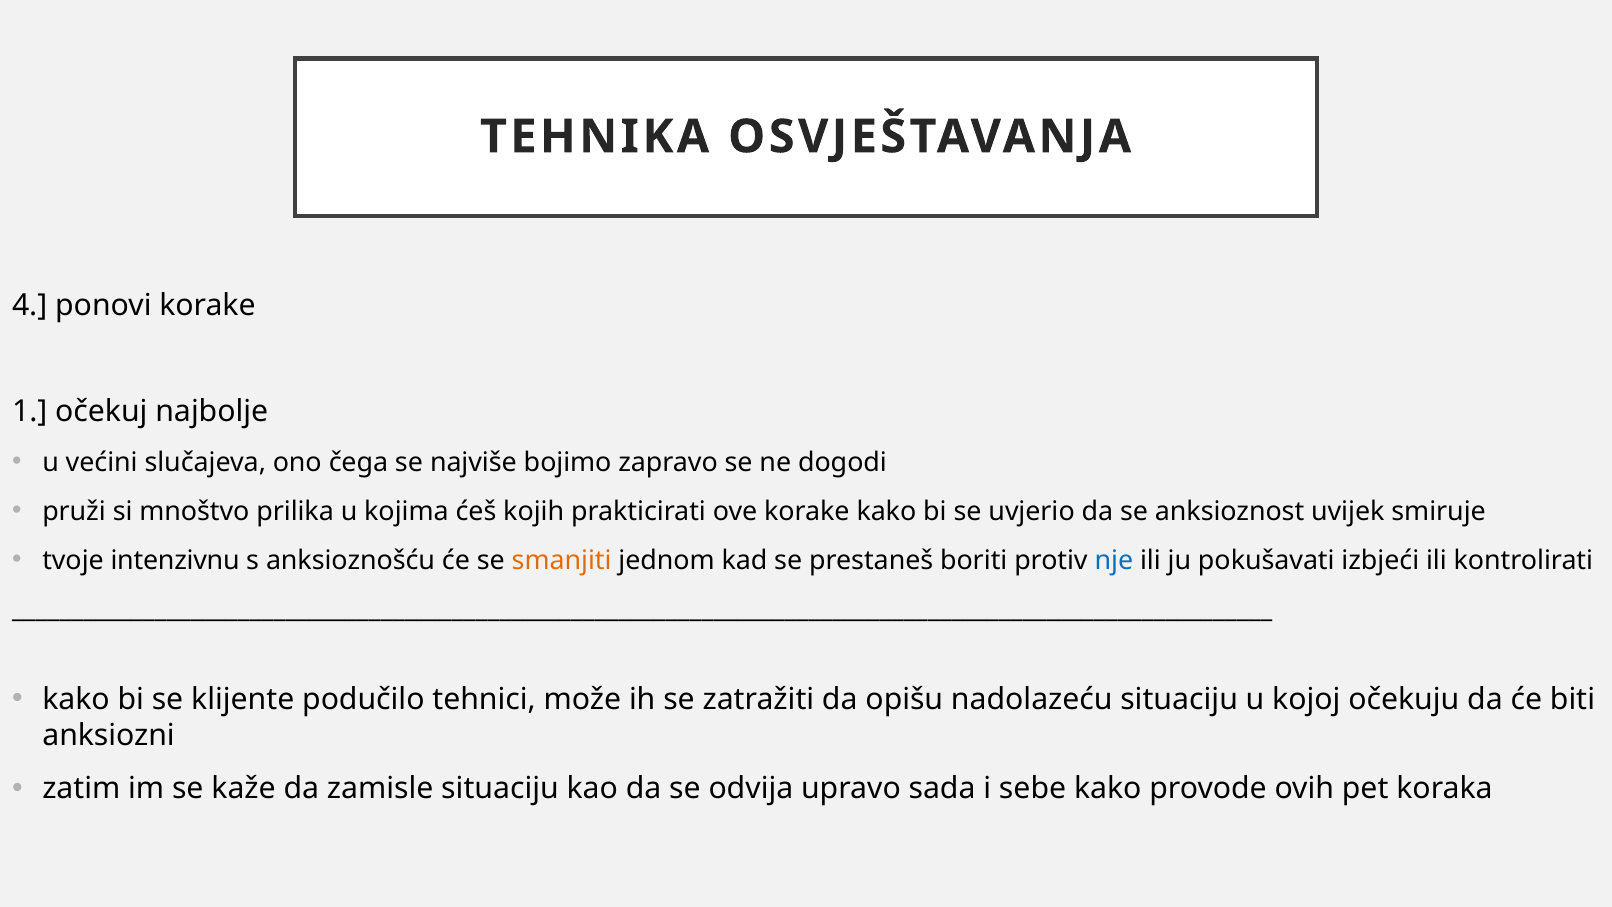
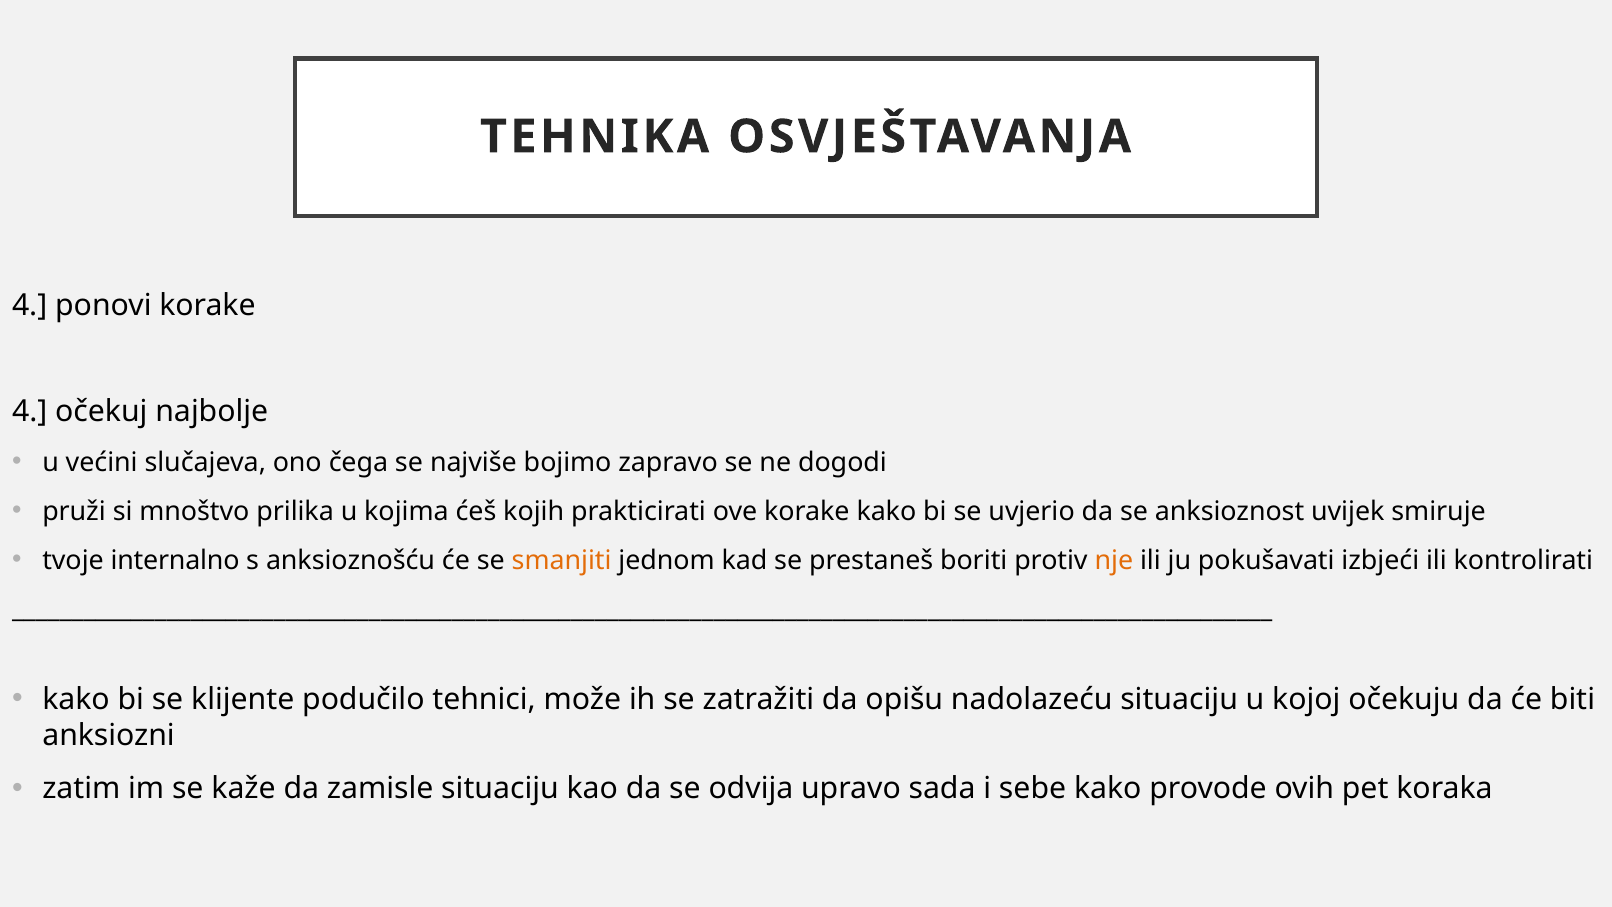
1: 1 -> 4 (30, 411)
intenzivnu: intenzivnu -> internalno (175, 560)
nje colour: blue -> orange (1114, 560)
